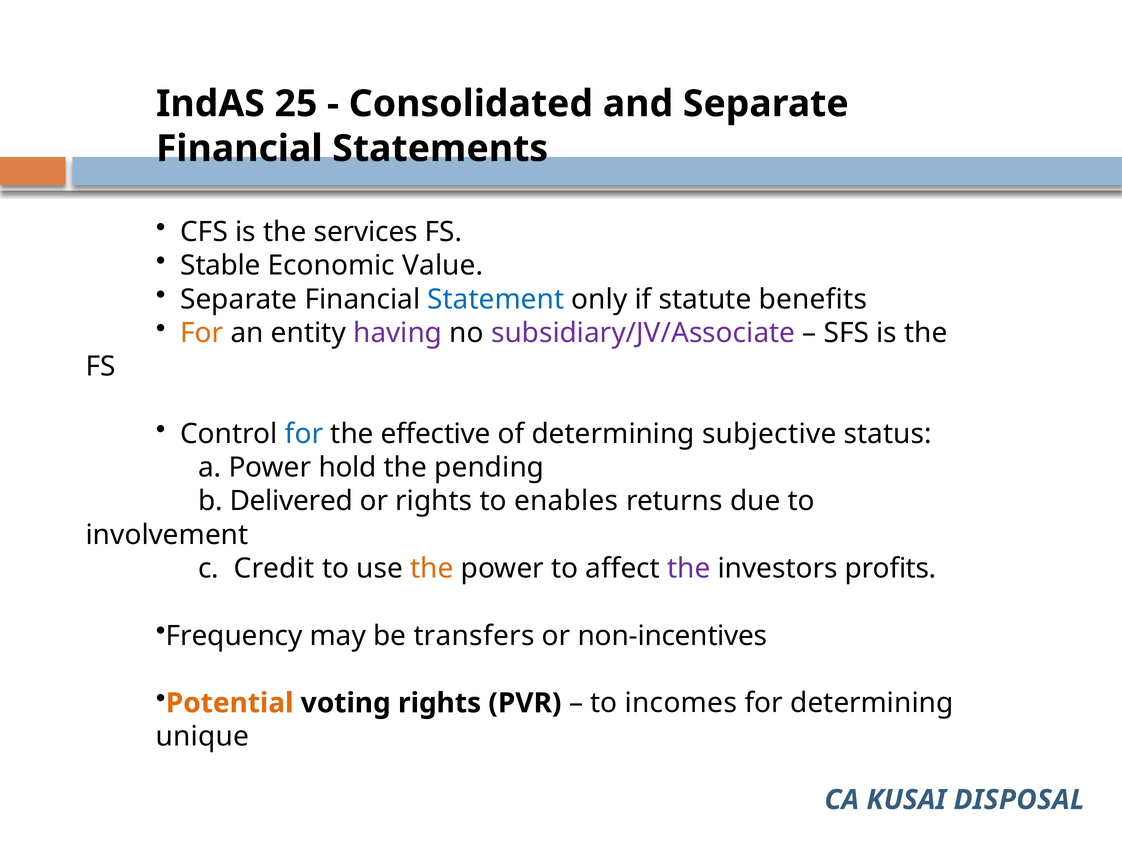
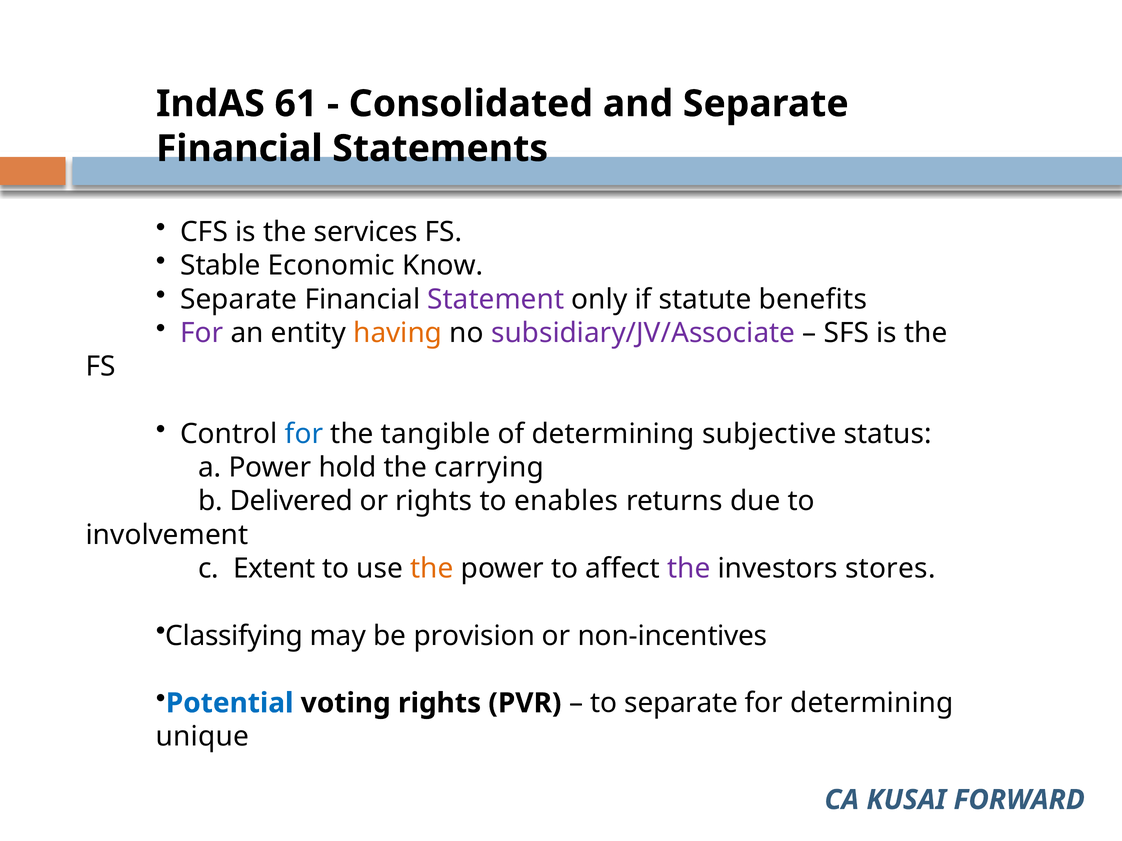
25: 25 -> 61 (296, 104)
Value: Value -> Know (443, 266)
Statement colour: blue -> purple (496, 300)
For colour: orange -> purple (202, 333)
having colour: purple -> orange (398, 333)
effective: effective -> tangible (436, 434)
pending: pending -> carrying (489, 468)
Credit: Credit -> Extent (274, 569)
profits: profits -> stores (890, 569)
Frequency: Frequency -> Classifying (234, 636)
transfers: transfers -> provision (474, 636)
Potential colour: orange -> blue (230, 703)
to incomes: incomes -> separate (681, 703)
DISPOSAL: DISPOSAL -> FORWARD (1019, 800)
